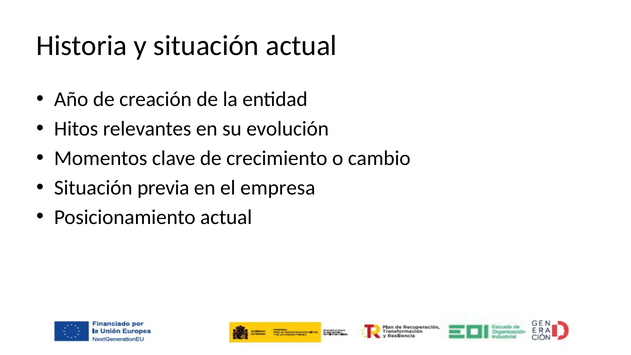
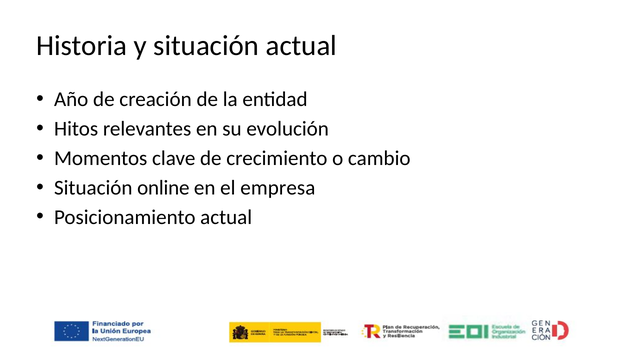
previa: previa -> online (163, 188)
